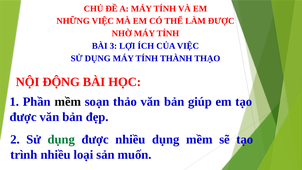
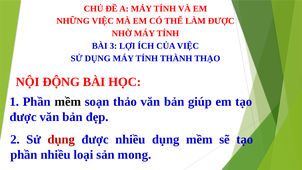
dụng colour: green -> red (61, 139)
trình: trình -> phần (24, 155)
muốn: muốn -> mong (135, 155)
